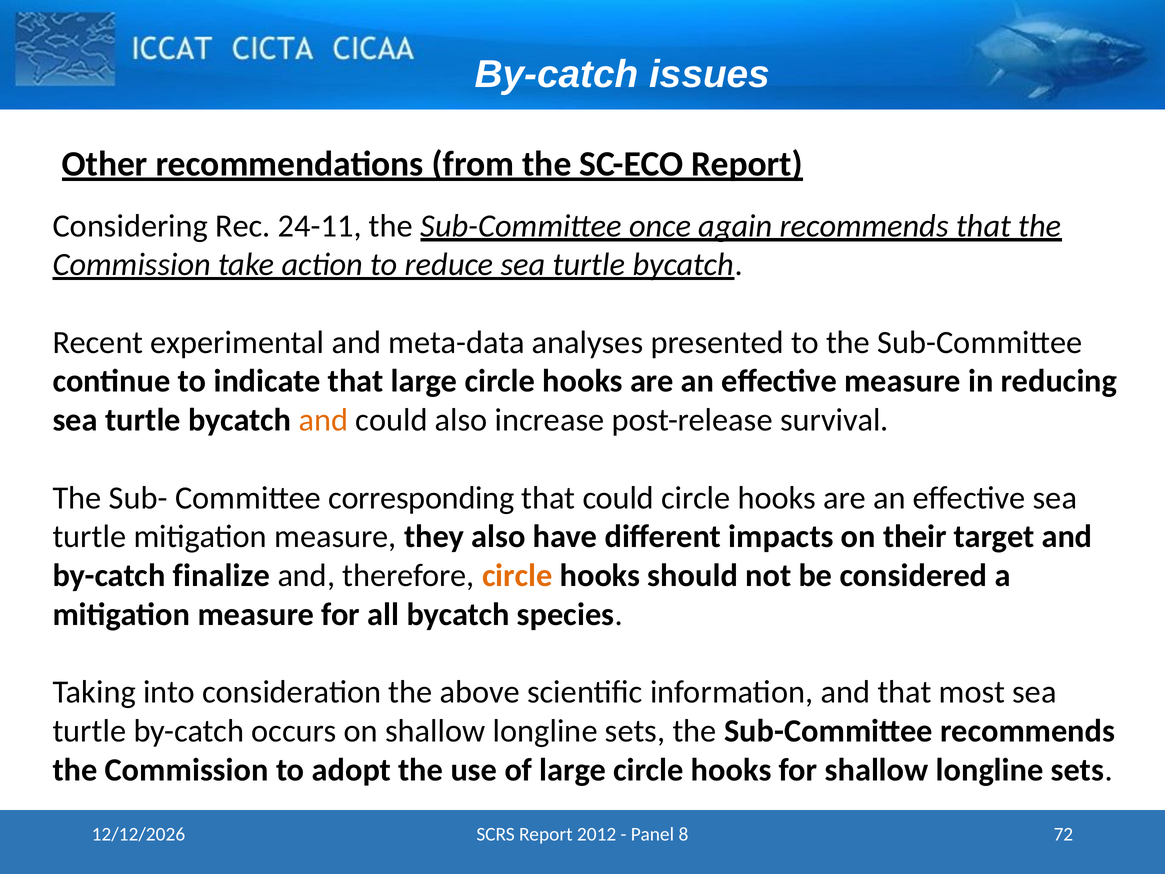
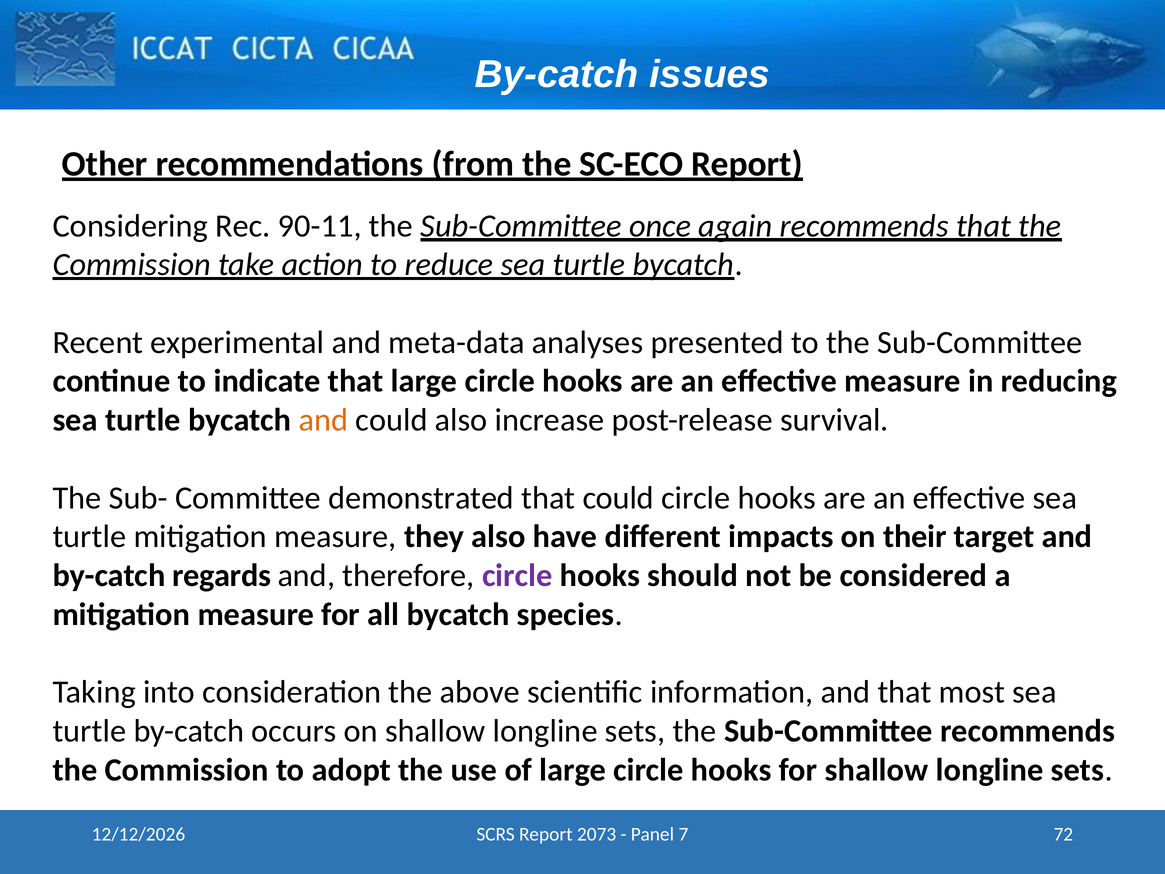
24-11: 24-11 -> 90-11 (320, 226)
corresponding: corresponding -> demonstrated (421, 498)
finalize: finalize -> regards (222, 575)
circle colour: orange -> purple (517, 575)
2012: 2012 -> 2073 (597, 834)
8: 8 -> 7 (683, 834)
